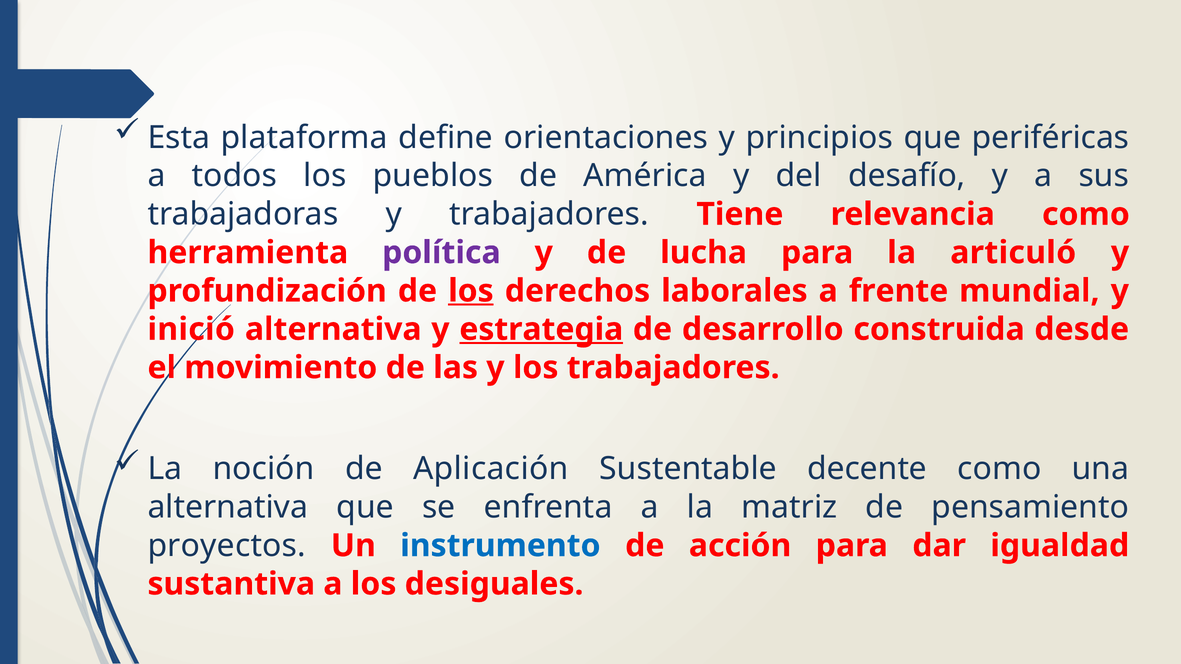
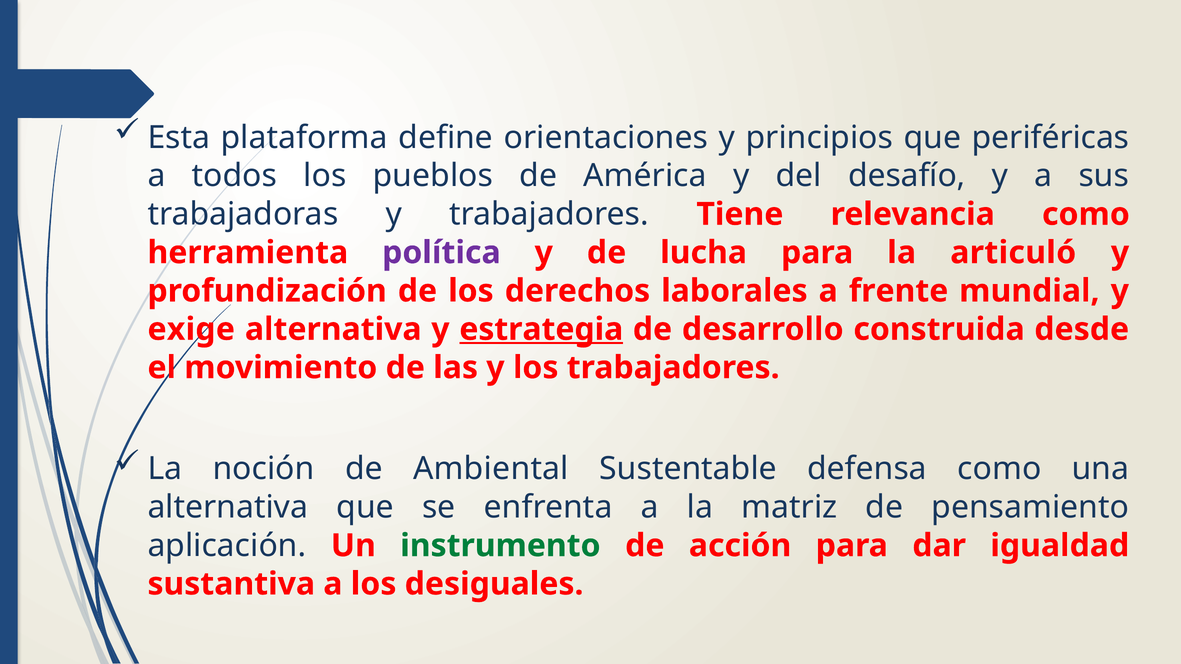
los underline: present -> none (471, 291)
inició: inició -> exige (191, 329)
Aplicación: Aplicación -> Ambiental (491, 469)
decente: decente -> defensa (867, 469)
proyectos: proyectos -> aplicación (227, 546)
instrumento colour: blue -> green (500, 546)
